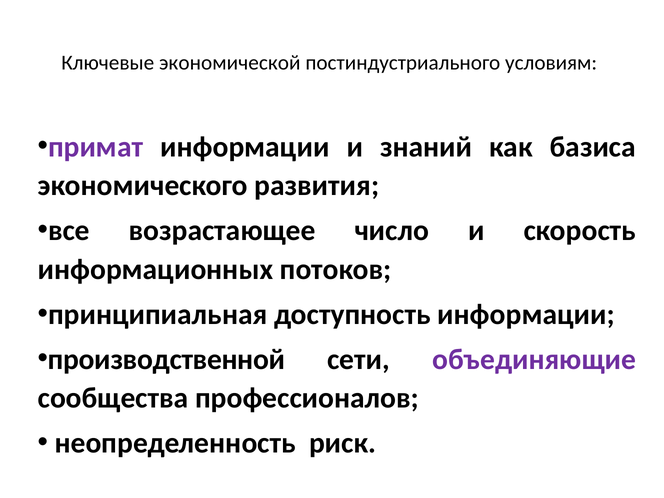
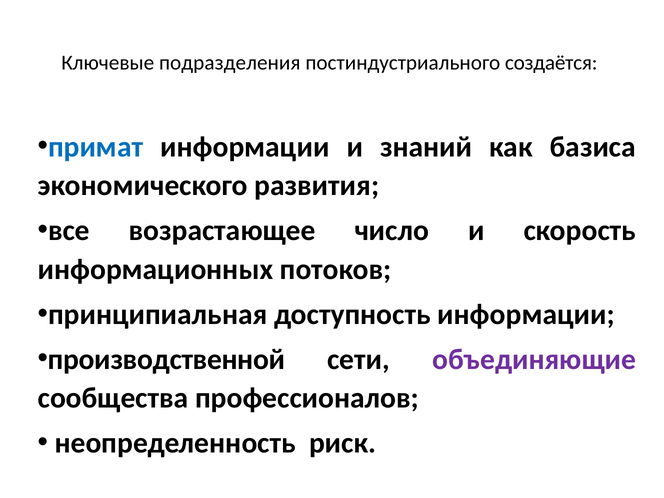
экономической: экономической -> подразделения (230, 63)
условиям: условиям -> создаётся (551, 63)
примат colour: purple -> blue (96, 147)
